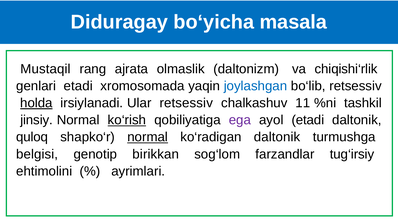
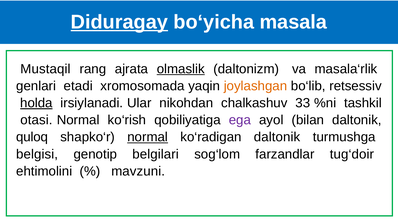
Diduragay underline: none -> present (119, 22)
olmaslik underline: none -> present (181, 69)
chiqishi‘rlik: chiqishi‘rlik -> masala‘rlik (346, 69)
joylashgan colour: blue -> orange (255, 86)
Ular retsessiv: retsessiv -> nikohdan (186, 103)
11: 11 -> 33 (303, 103)
jinsiy: jinsiy -> otasi (36, 120)
ko‘rish underline: present -> none (127, 120)
ayol etadi: etadi -> bilan (308, 120)
birikkan: birikkan -> belgilari (156, 154)
tug‘irsiy: tug‘irsiy -> tug‘doir (352, 154)
ayrimlari: ayrimlari -> mavzuni (138, 171)
